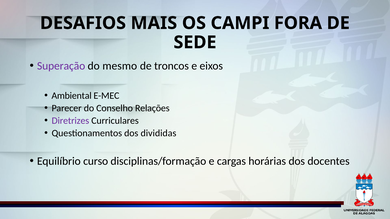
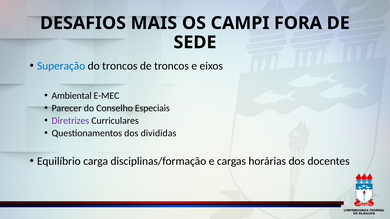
Superação colour: purple -> blue (61, 66)
do mesmo: mesmo -> troncos (120, 66)
Relações: Relações -> Especiais (152, 108)
curso: curso -> carga (96, 161)
